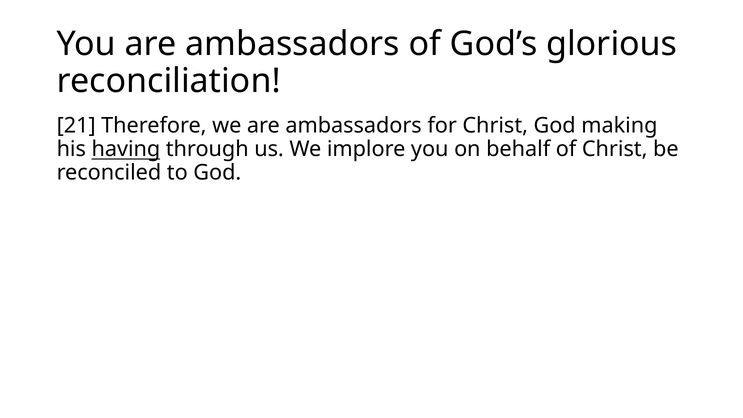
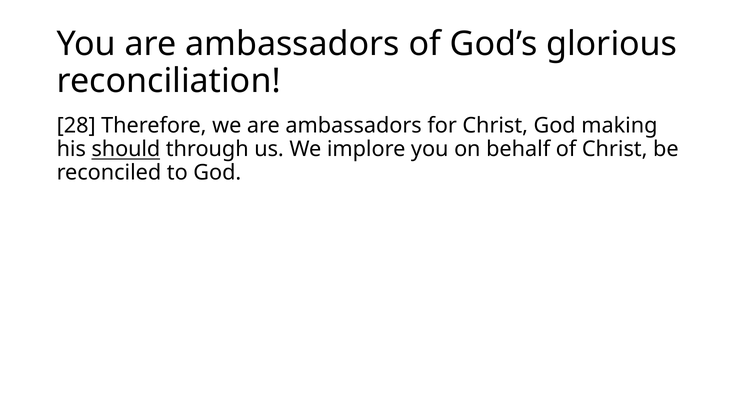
21: 21 -> 28 (76, 126)
having: having -> should (126, 149)
